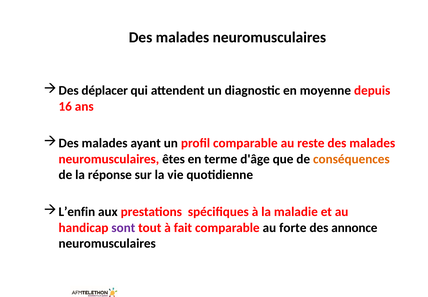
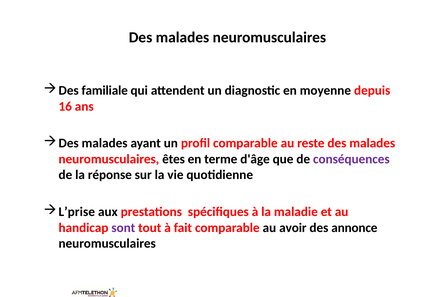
déplacer: déplacer -> familiale (105, 90)
conséquences colour: orange -> purple (351, 159)
L’enfin: L’enfin -> L’prise (77, 211)
forte: forte -> avoir (293, 227)
